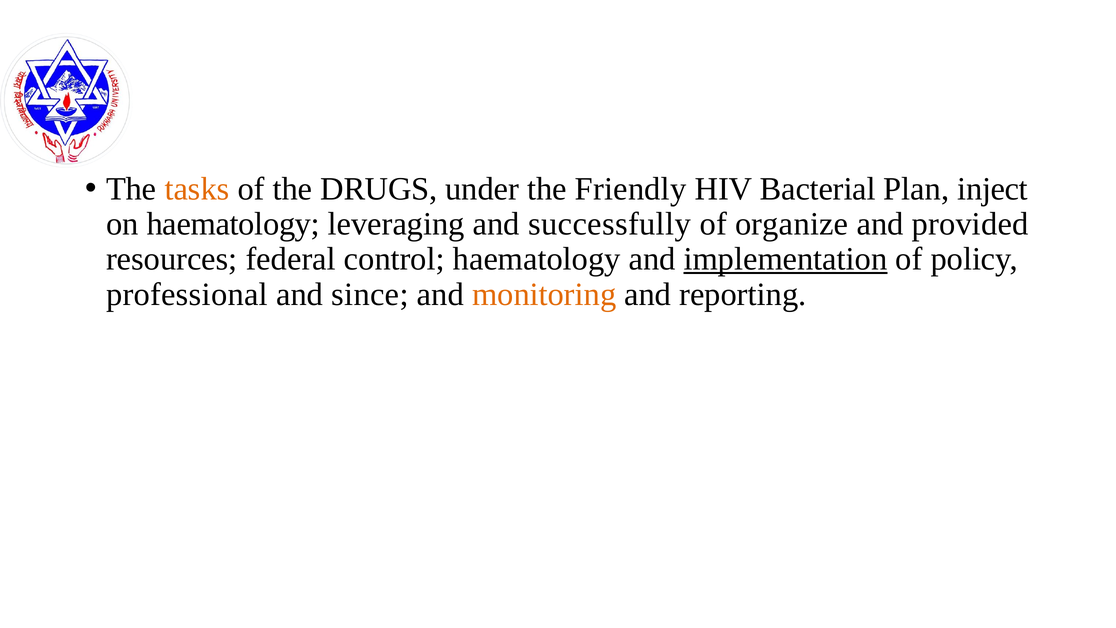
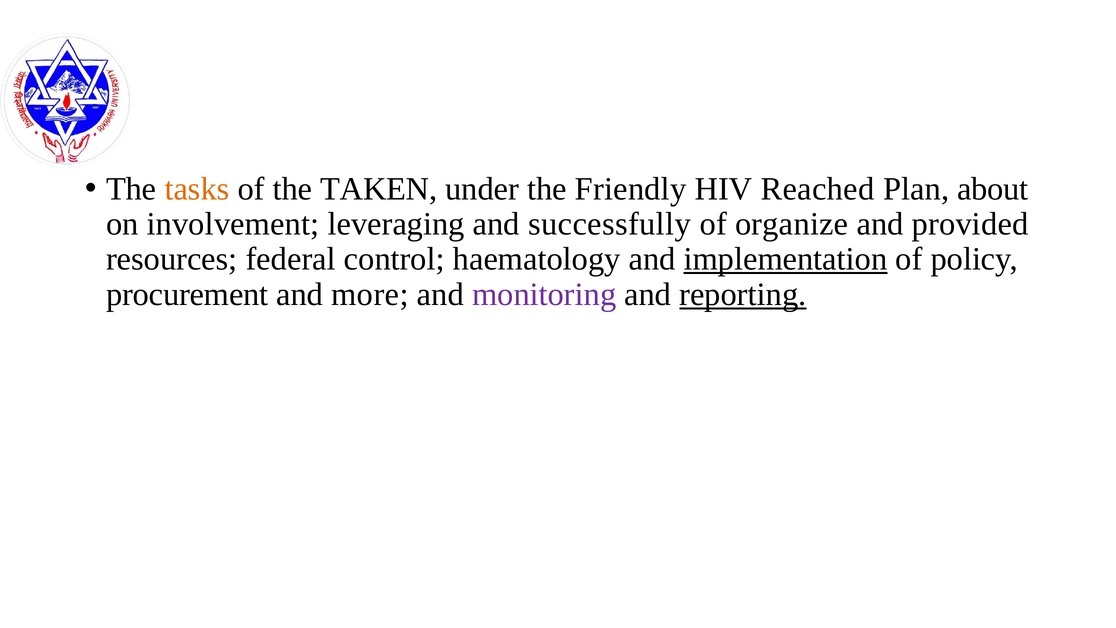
DRUGS: DRUGS -> TAKEN (379, 189)
Bacterial: Bacterial -> Reached (817, 189)
inject: inject -> about (993, 189)
on haematology: haematology -> involvement (233, 224)
professional: professional -> procurement (187, 294)
since: since -> more (370, 294)
monitoring colour: orange -> purple (544, 294)
reporting underline: none -> present (743, 294)
